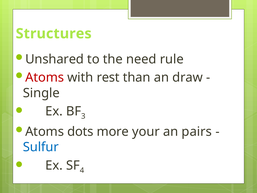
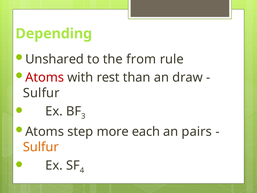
Structures: Structures -> Depending (54, 34)
need: need -> from (141, 59)
Single: Single -> Sulfur (41, 93)
dots: dots -> step (80, 132)
your: your -> each (146, 132)
Sulfur colour: blue -> orange (41, 147)
